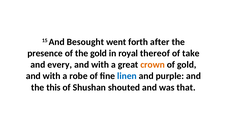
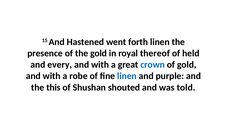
Besought: Besought -> Hastened (85, 42)
forth after: after -> linen (160, 42)
take: take -> held (191, 53)
crown colour: orange -> blue (153, 64)
that: that -> told (186, 87)
